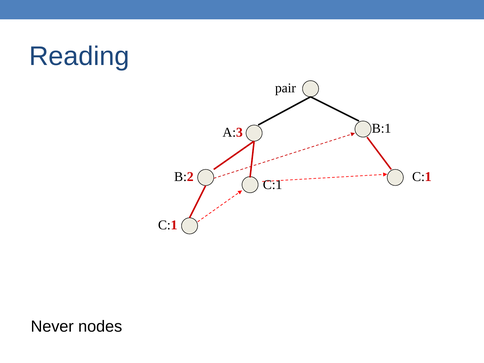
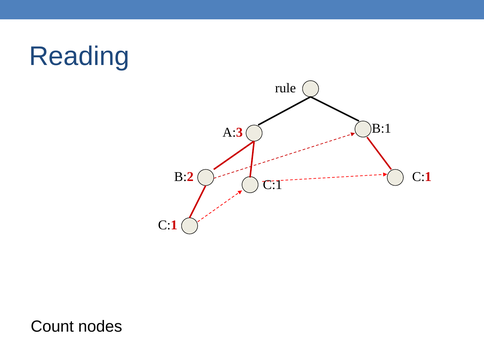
pair: pair -> rule (285, 88)
Never: Never -> Count (52, 327)
